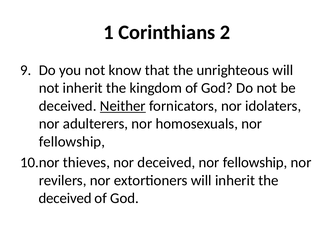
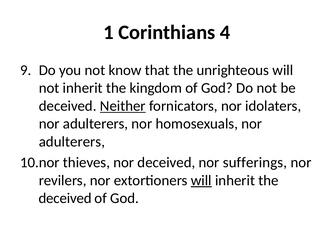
2: 2 -> 4 (225, 32)
fellowship: fellowship -> adulterers (72, 141)
fellowship: fellowship -> sufferings (255, 162)
will underline: none -> present (201, 180)
